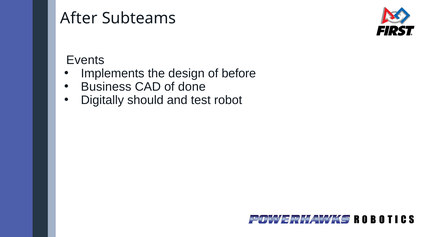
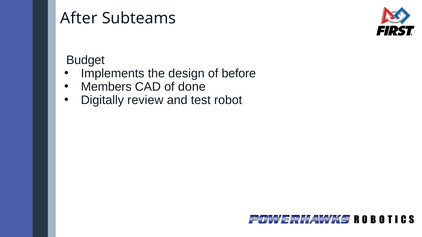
Events: Events -> Budget (85, 60)
Business: Business -> Members (106, 87)
should: should -> review (145, 100)
